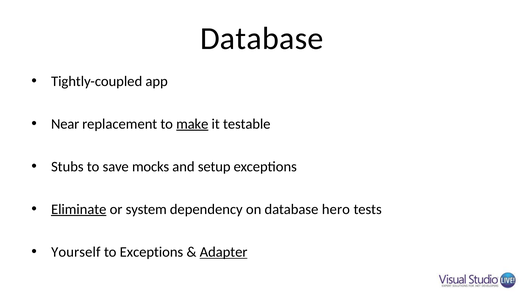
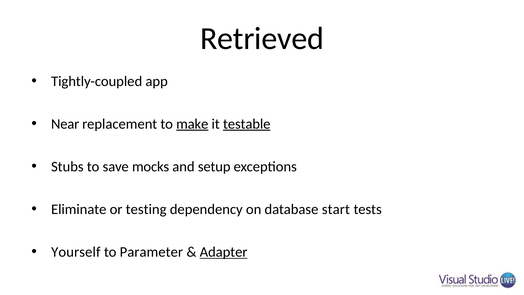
Database: Database -> Retrieved (262, 39)
testable underline: none -> present (247, 124)
Eliminate underline: present -> none (79, 209)
system: system -> testing (146, 209)
hero: hero -> start (336, 209)
to Exceptions: Exceptions -> Parameter (151, 252)
